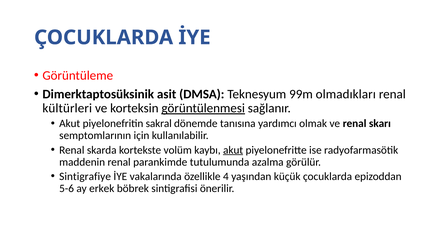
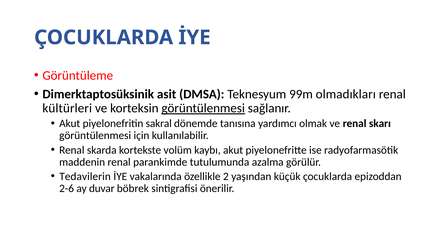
semptomlarının: semptomlarının -> görüntülenmesi (95, 136)
akut underline: present -> none (233, 150)
Sintigrafiye: Sintigrafiye -> Tedavilerin (85, 177)
4: 4 -> 2 (226, 177)
5-6: 5-6 -> 2-6 (67, 189)
erkek: erkek -> duvar (102, 189)
